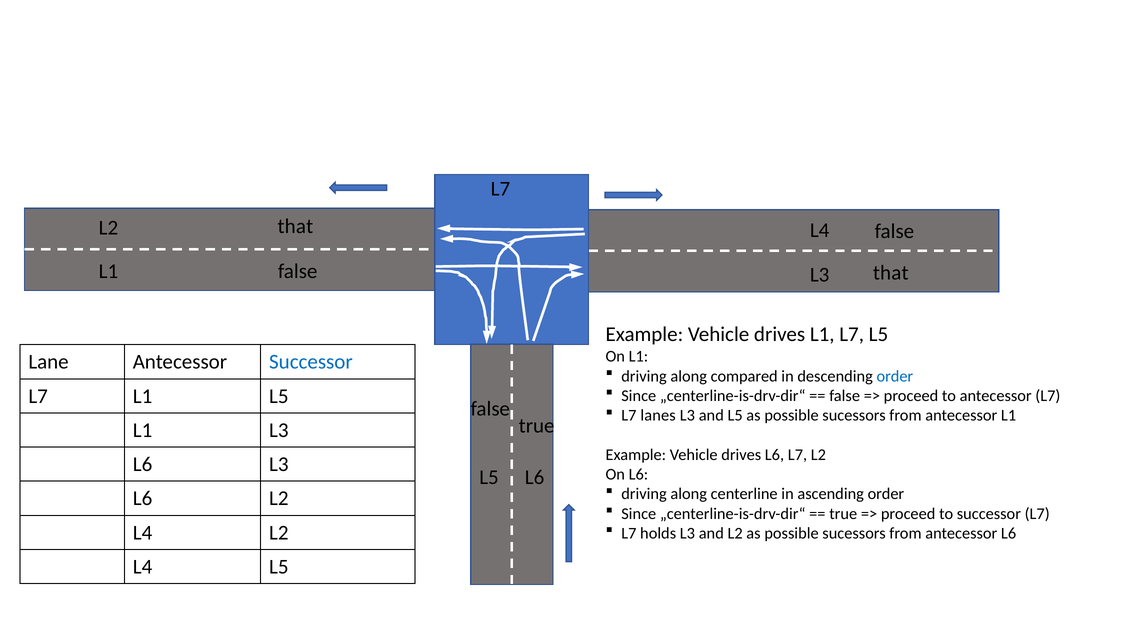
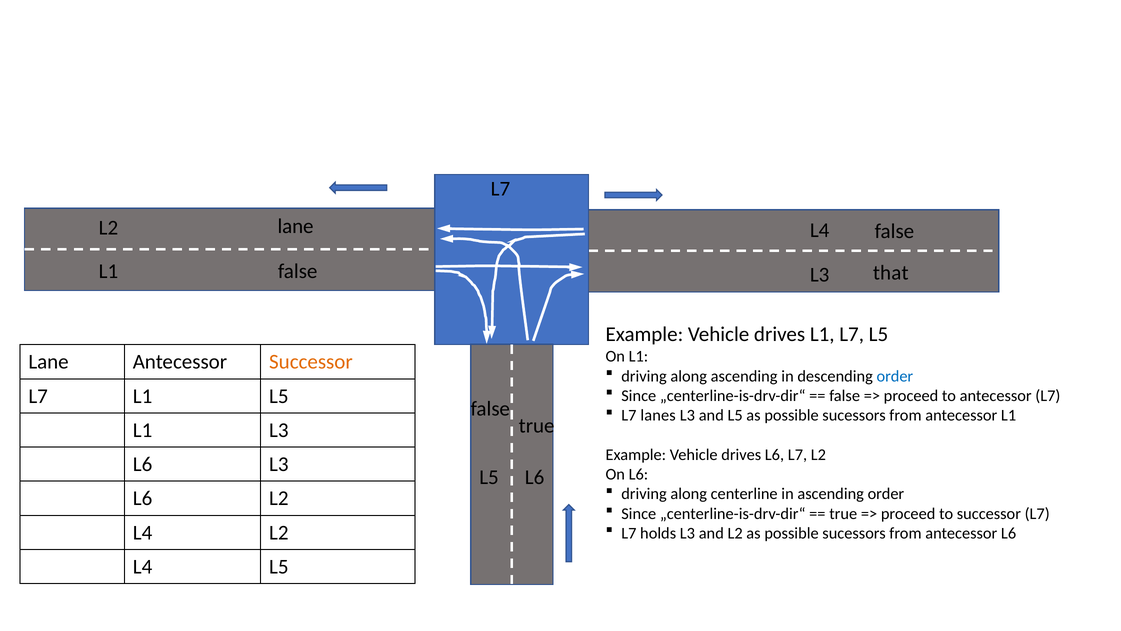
that: that -> lane (296, 226)
Successor colour: blue -> orange (311, 362)
along compared: compared -> ascending (744, 376)
